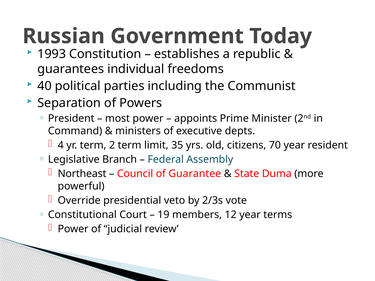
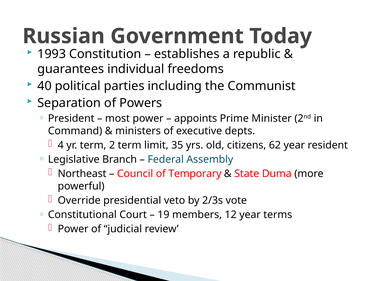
70: 70 -> 62 (275, 145)
Guarantee: Guarantee -> Temporary (195, 174)
